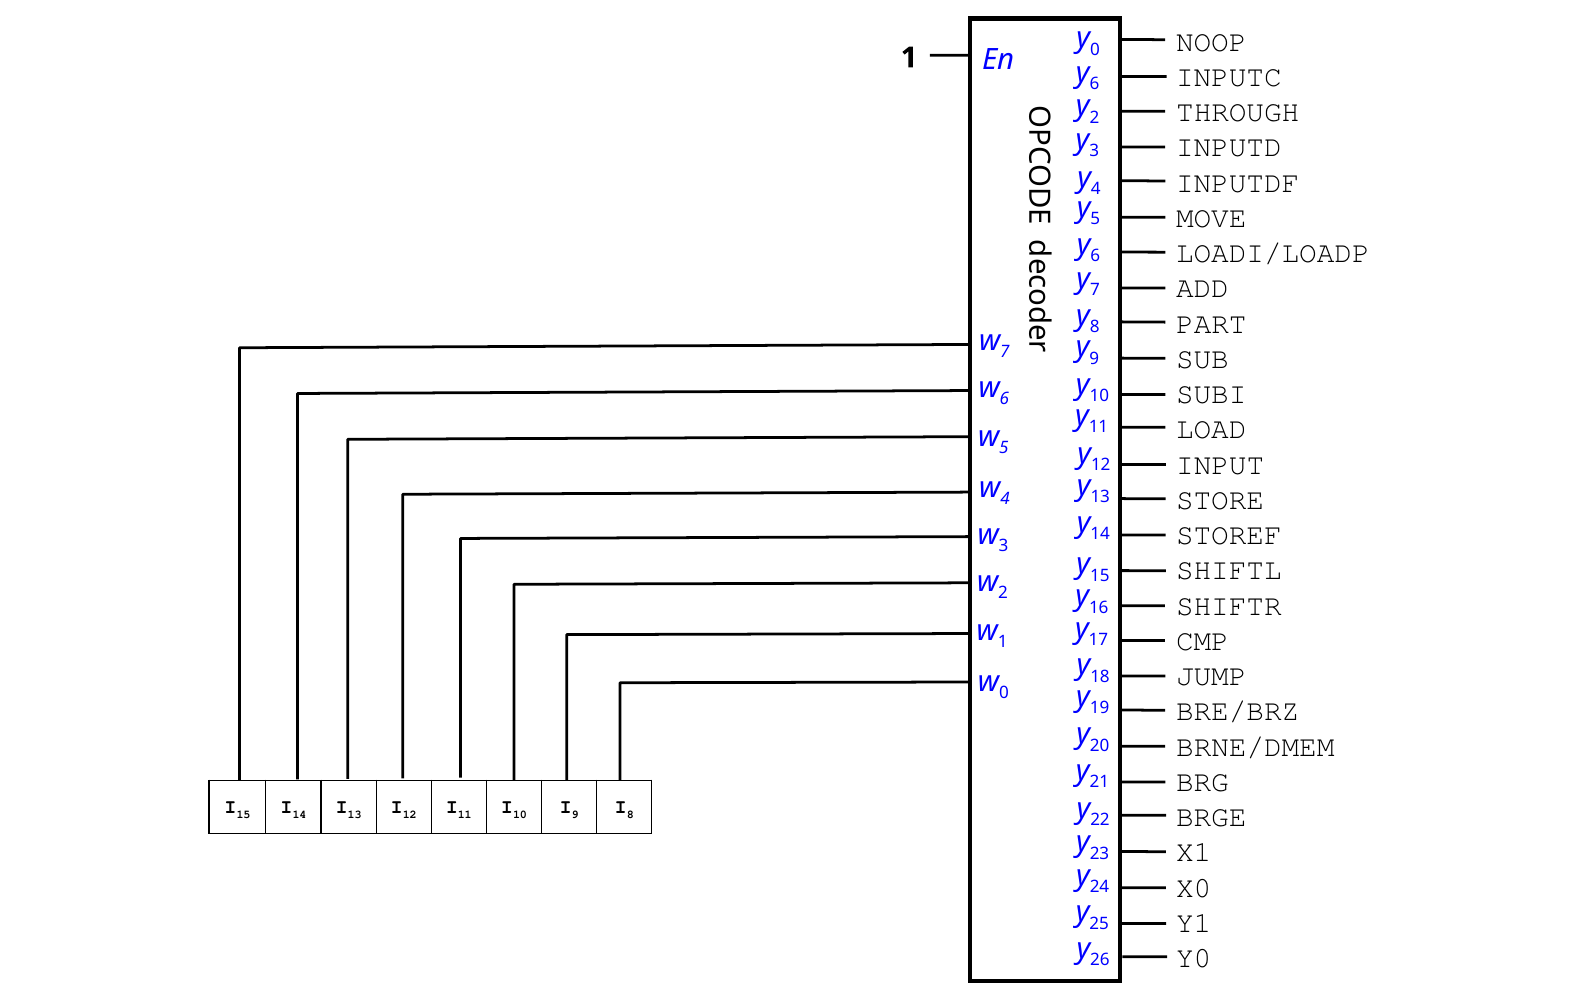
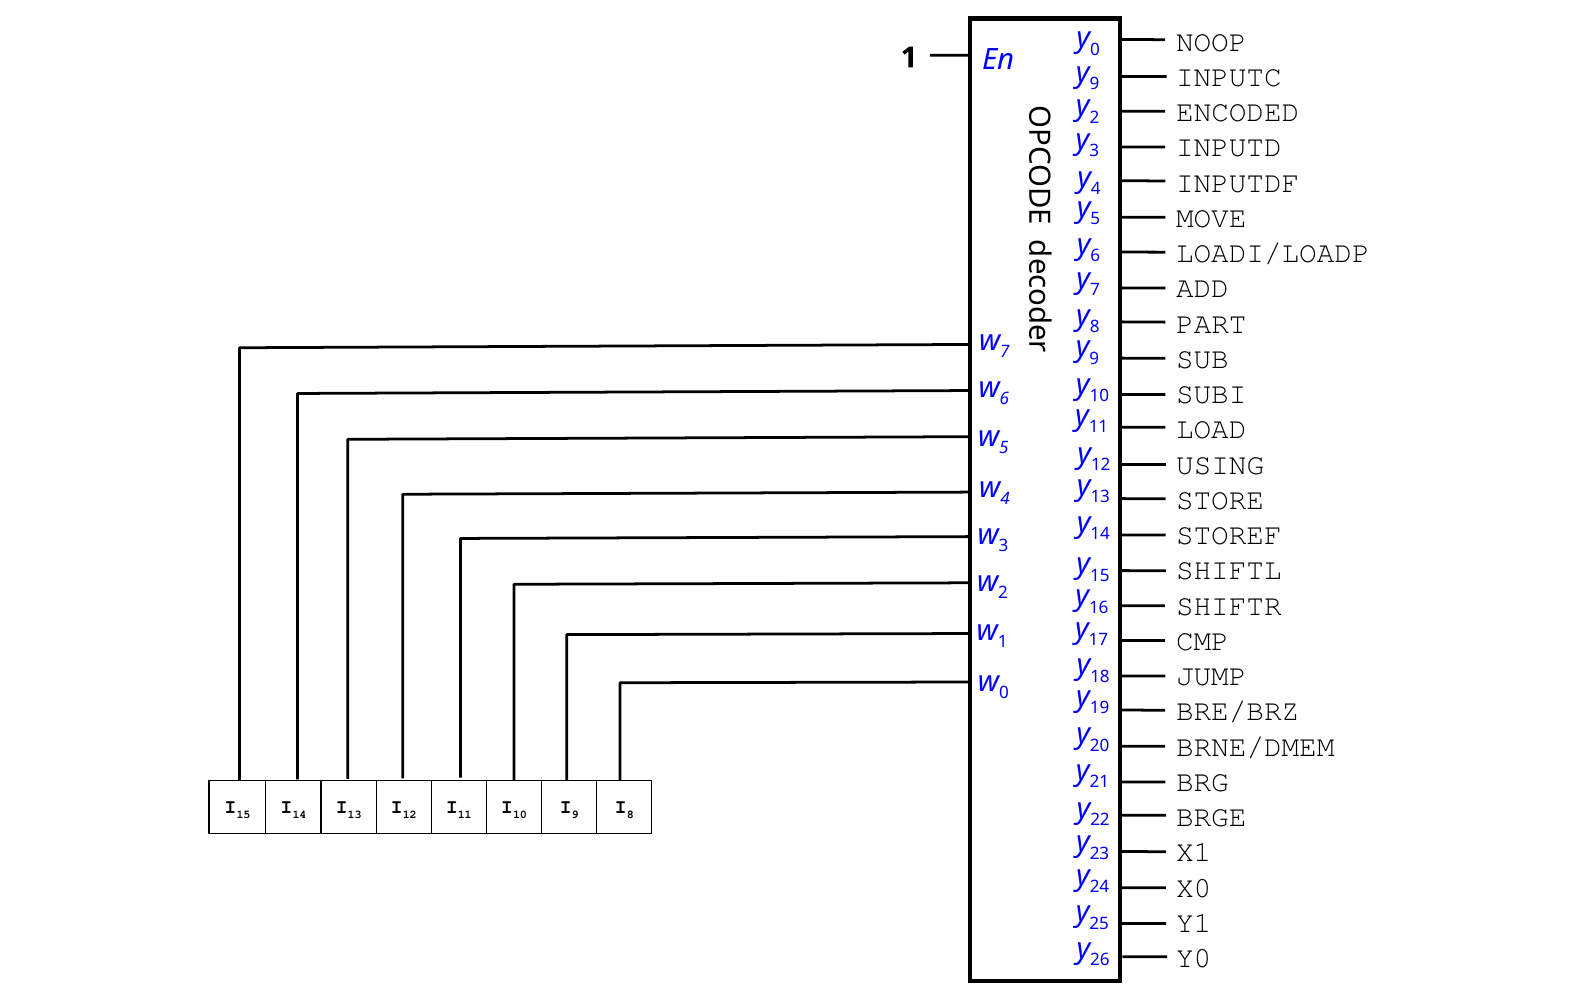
6: 6 -> 9 (1094, 84)
THROUGH: THROUGH -> ENCODED (1238, 112)
INPUT: INPUT -> USING (1220, 465)
